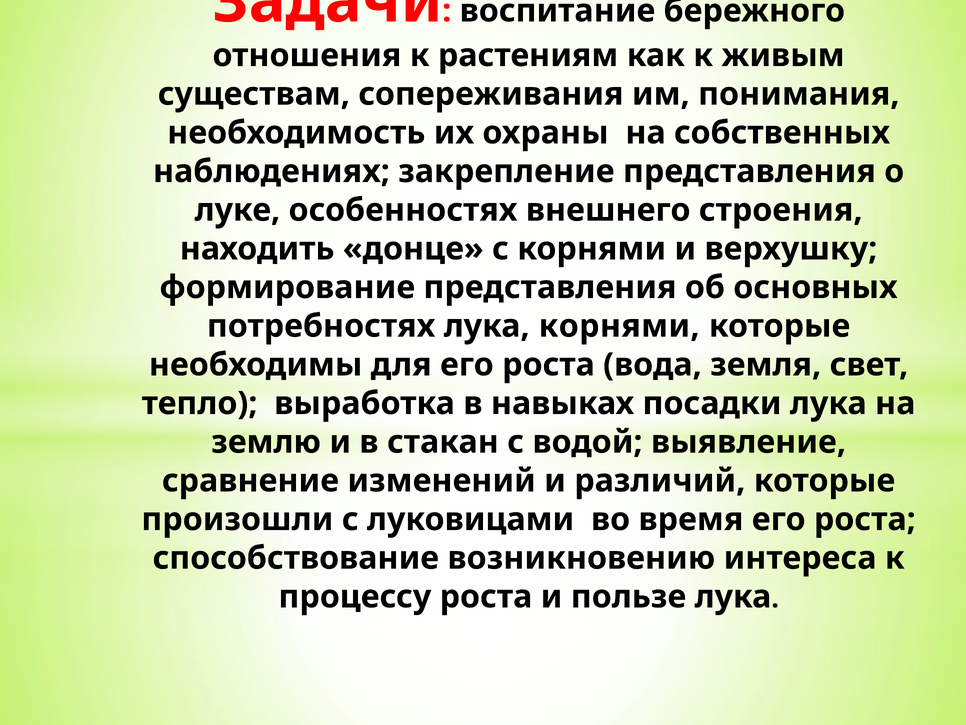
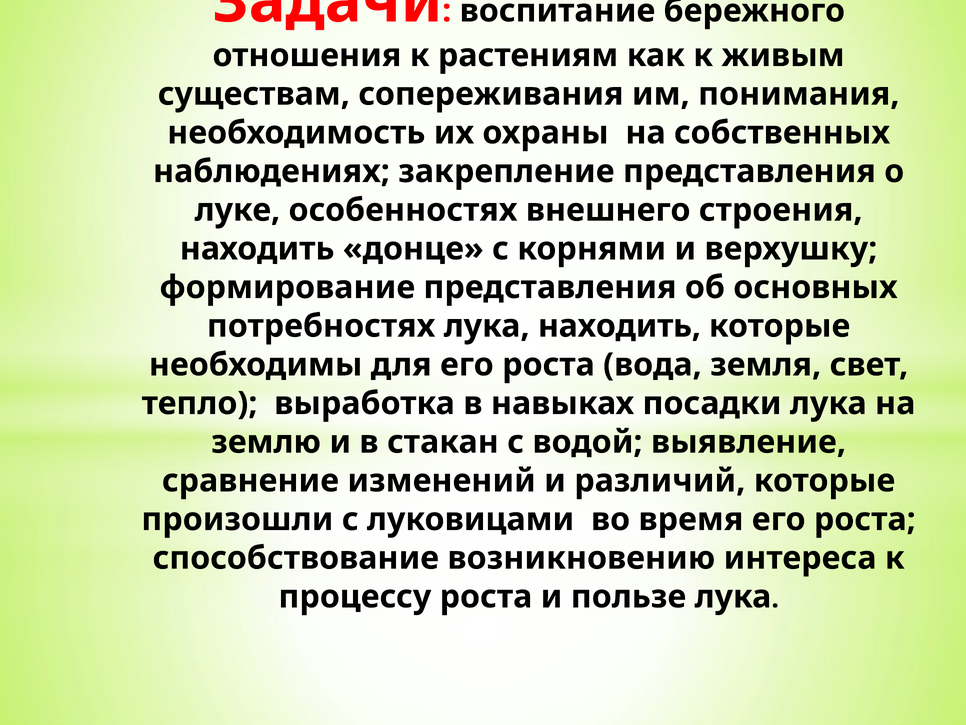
лука корнями: корнями -> находить (619, 326)
